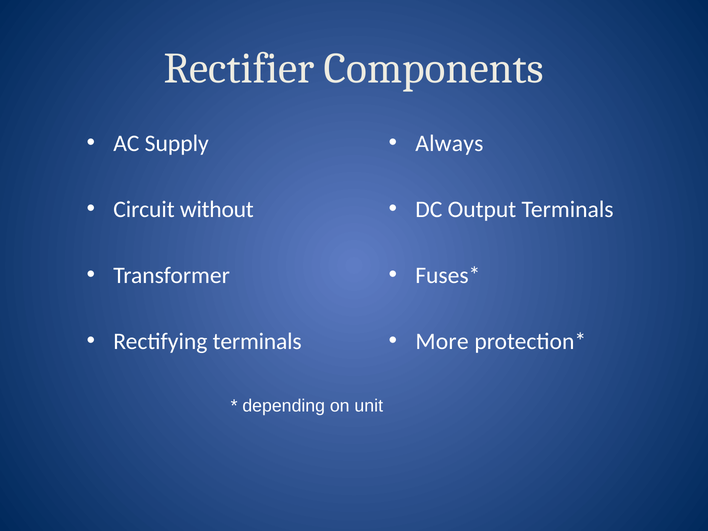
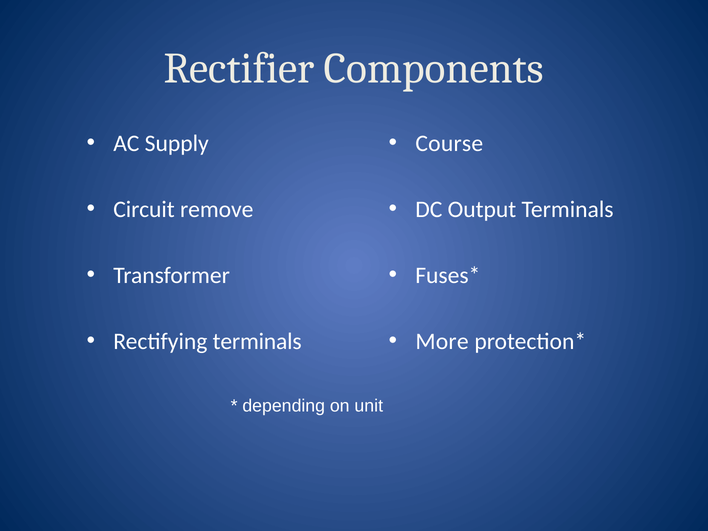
Always: Always -> Course (449, 143)
without: without -> remove (217, 209)
